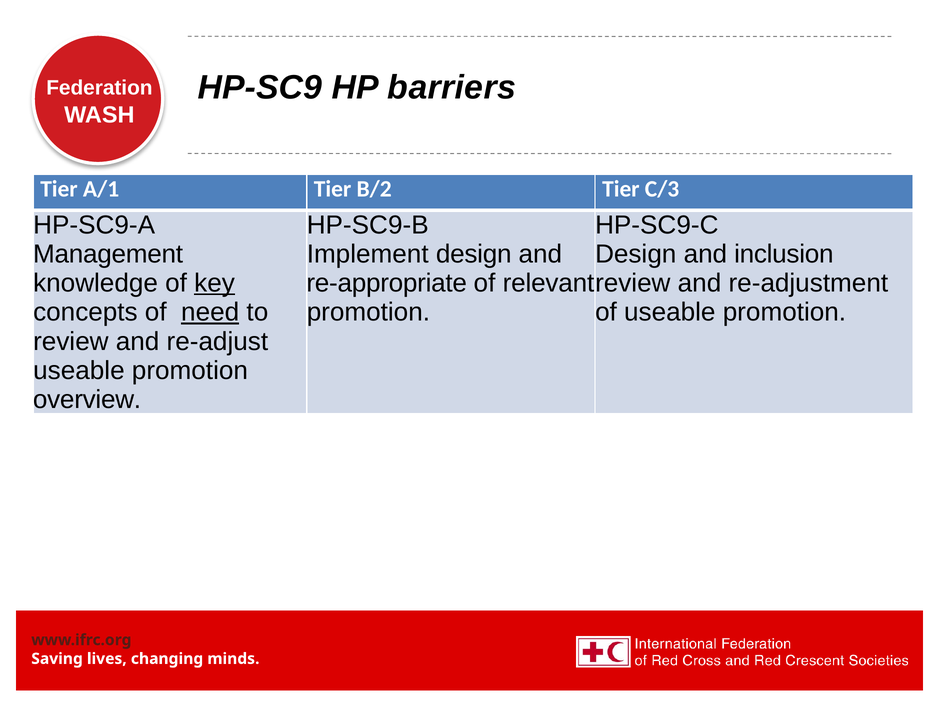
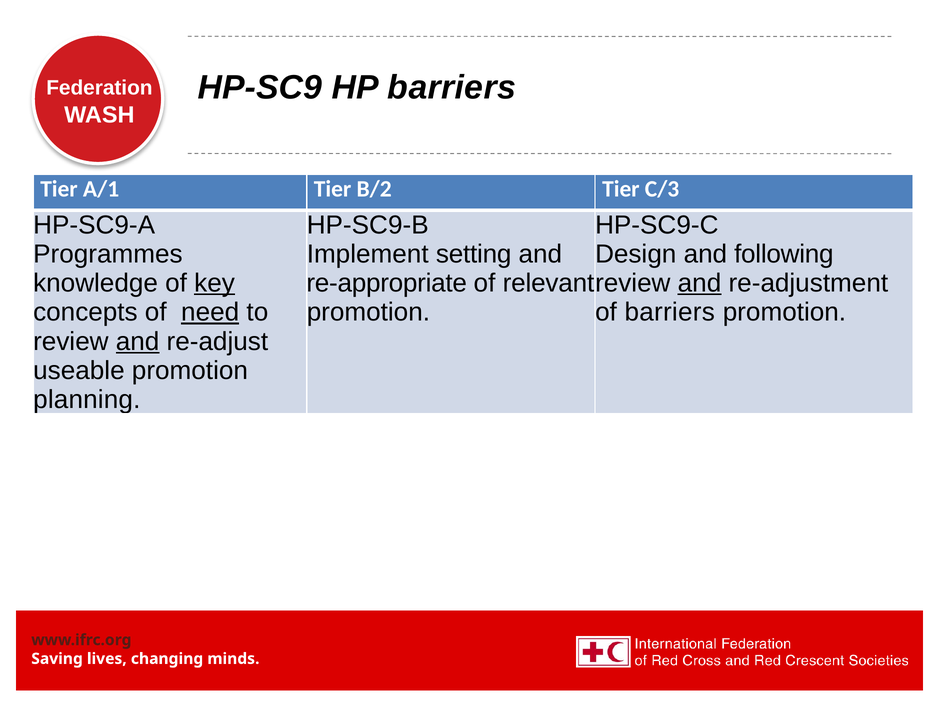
Management: Management -> Programmes (108, 254)
Implement design: design -> setting (474, 254)
inclusion: inclusion -> following (784, 254)
and underline: none -> present (699, 283)
of useable: useable -> barriers (670, 312)
and underline: none -> present (138, 342)
overview: overview -> planning (87, 400)
